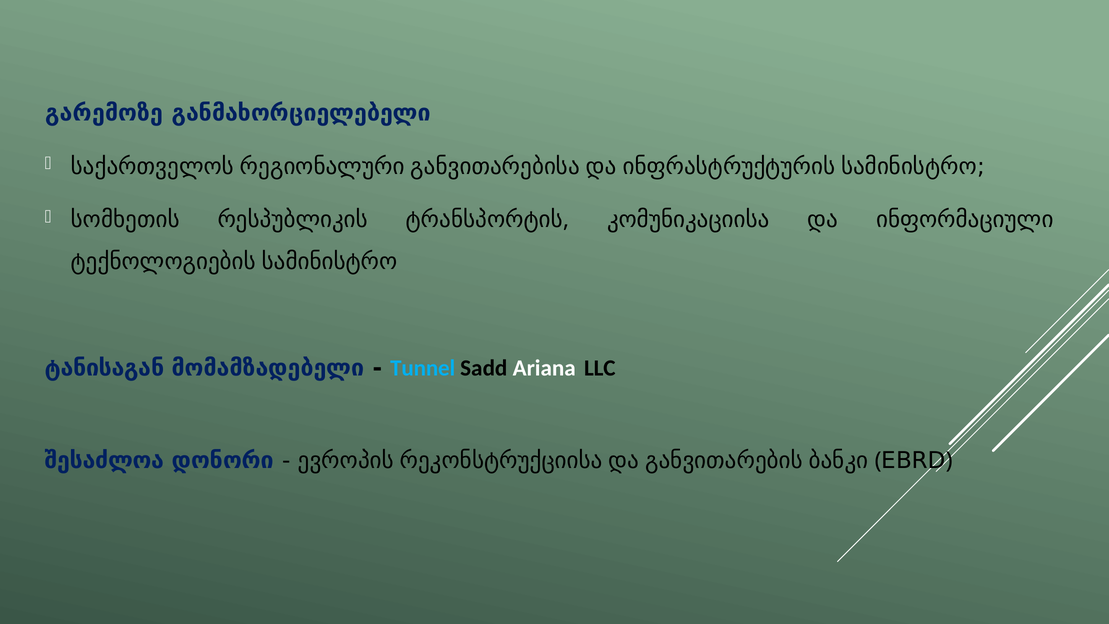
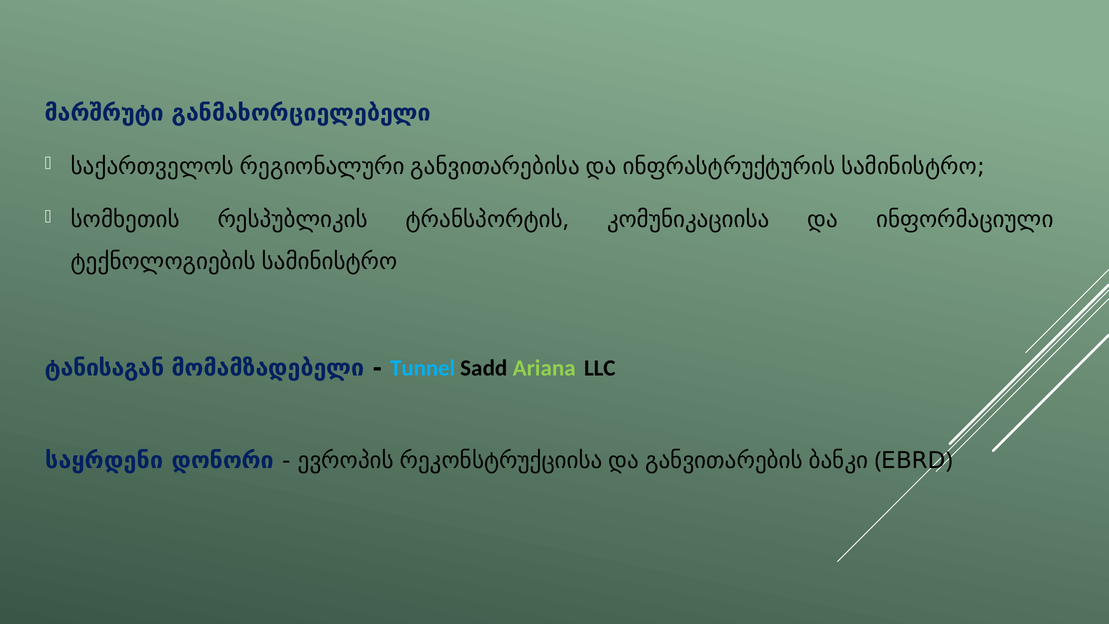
გარემოზე: გარემოზე -> მარშრუტი (104, 113)
Ariana colour: white -> light green (544, 368)
შესაძლოა: შესაძლოა -> საყრდენი (104, 460)
